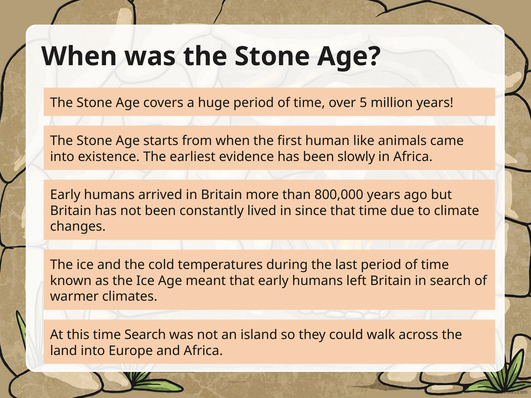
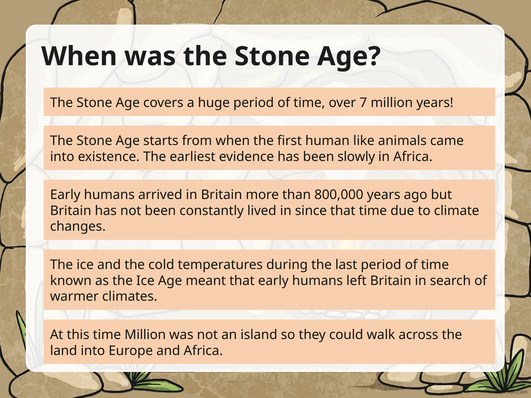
5: 5 -> 7 (363, 103)
time Search: Search -> Million (145, 335)
